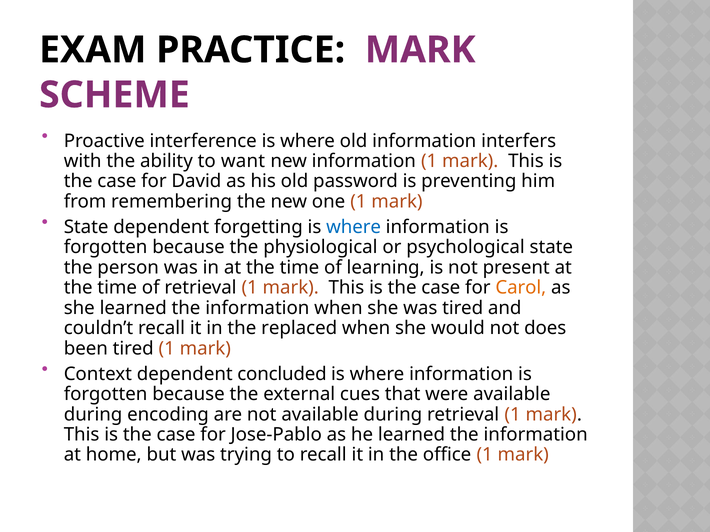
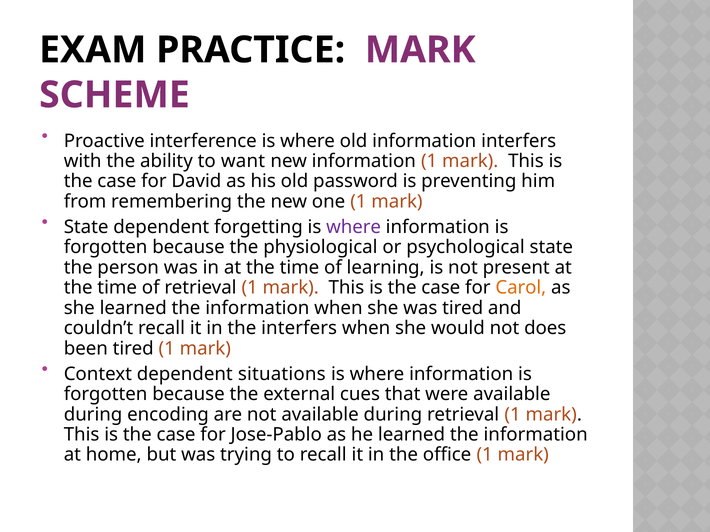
where colour: blue -> purple (354, 227)
the replaced: replaced -> interfers (299, 328)
concluded: concluded -> situations (282, 374)
